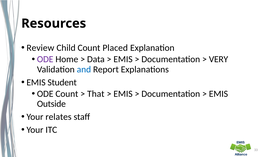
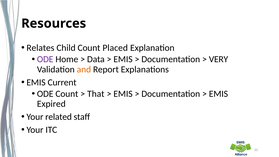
Review: Review -> Relates (40, 48)
and colour: blue -> orange (84, 69)
Student: Student -> Current (62, 82)
Outside: Outside -> Expired (51, 104)
relates: relates -> related (59, 117)
